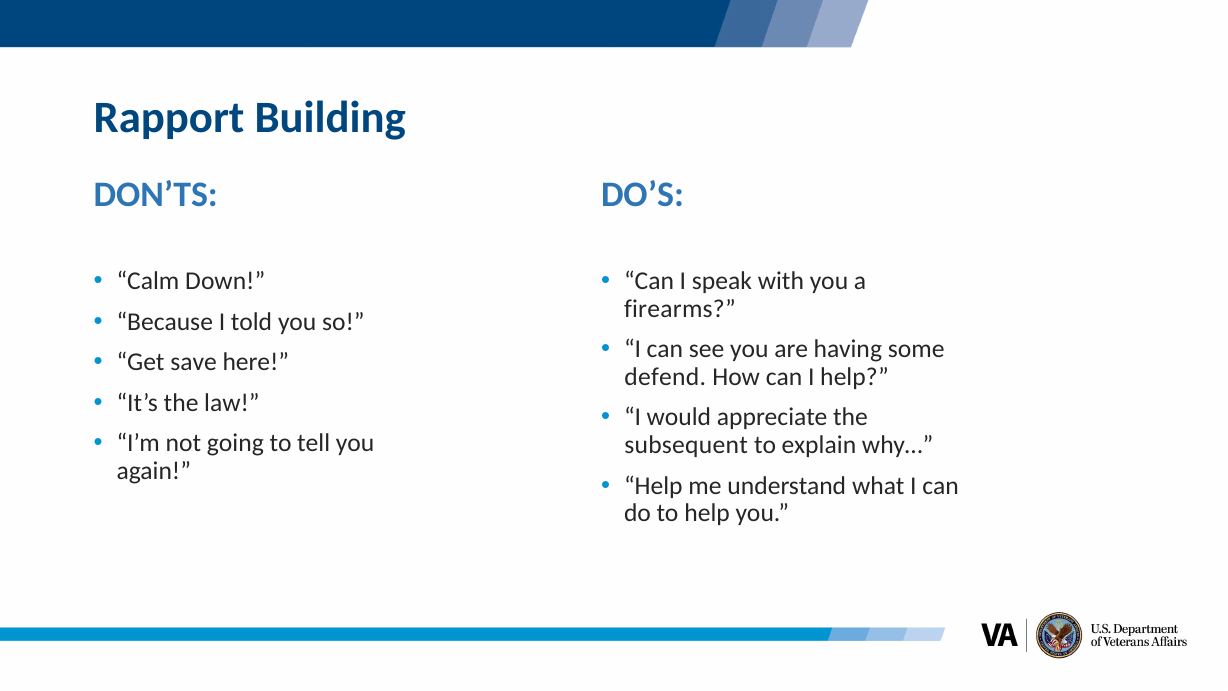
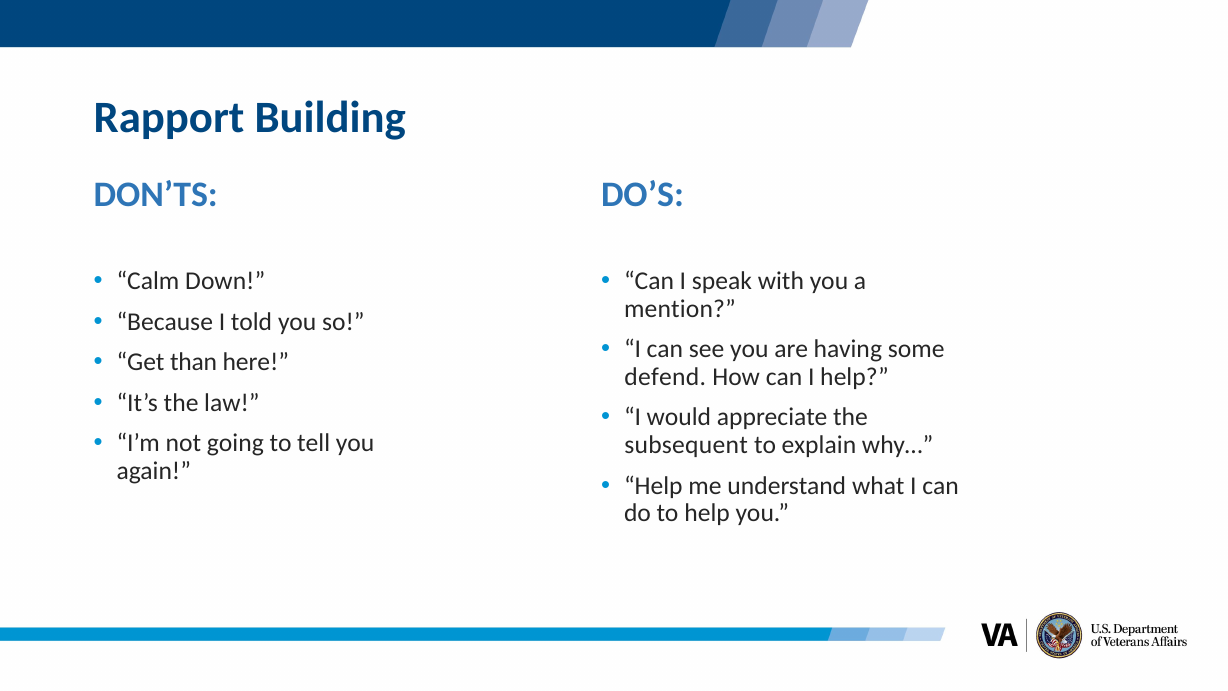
firearms: firearms -> mention (680, 309)
save: save -> than (194, 362)
